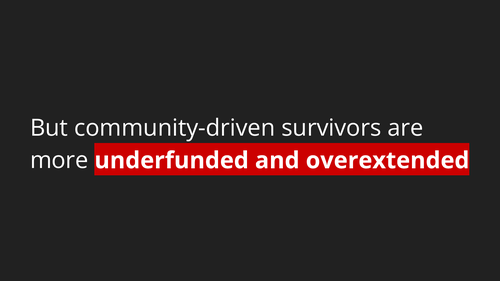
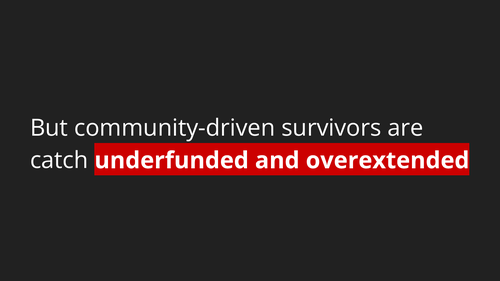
more: more -> catch (59, 161)
